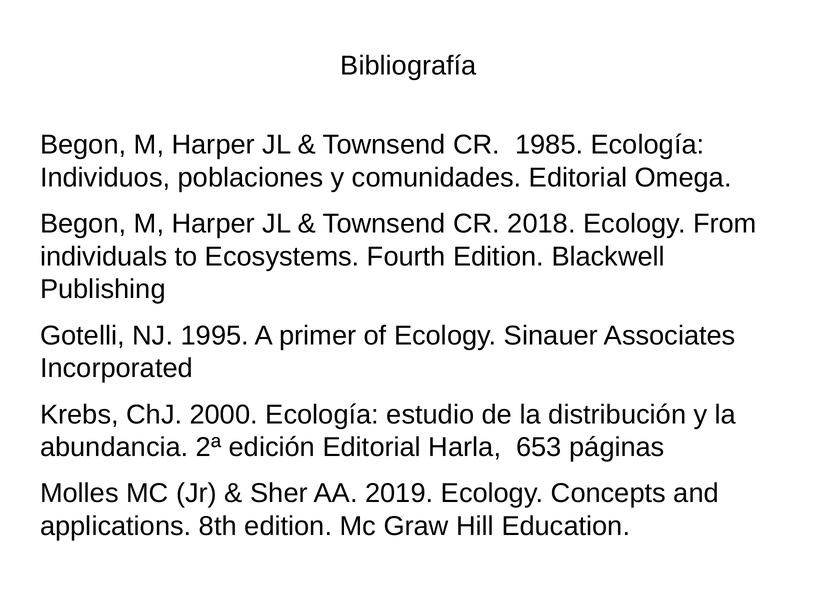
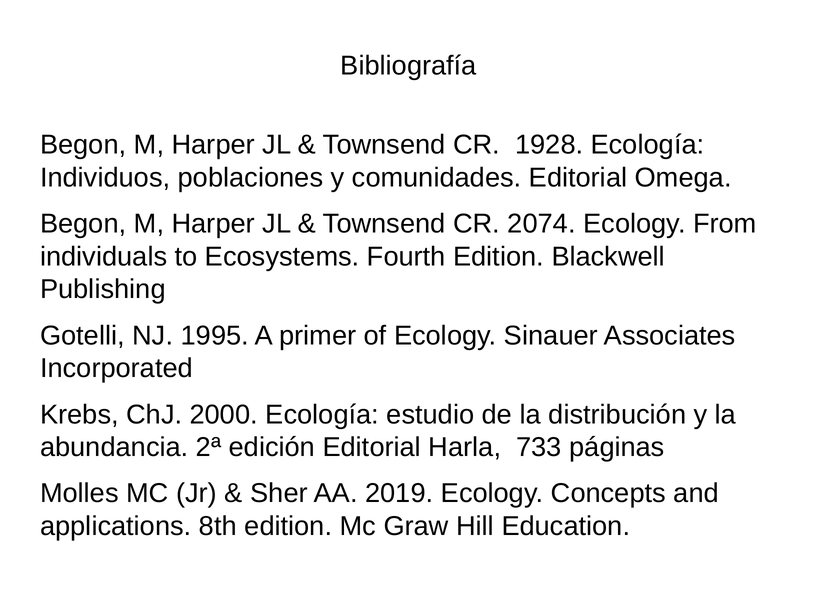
1985: 1985 -> 1928 (549, 145)
2018: 2018 -> 2074 (542, 224)
653: 653 -> 733 (539, 447)
